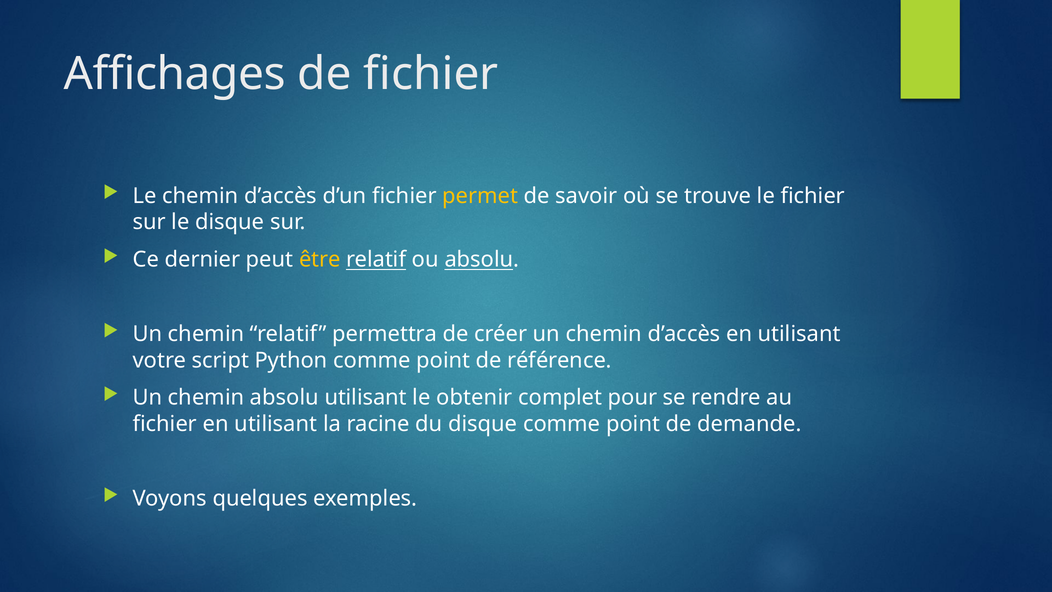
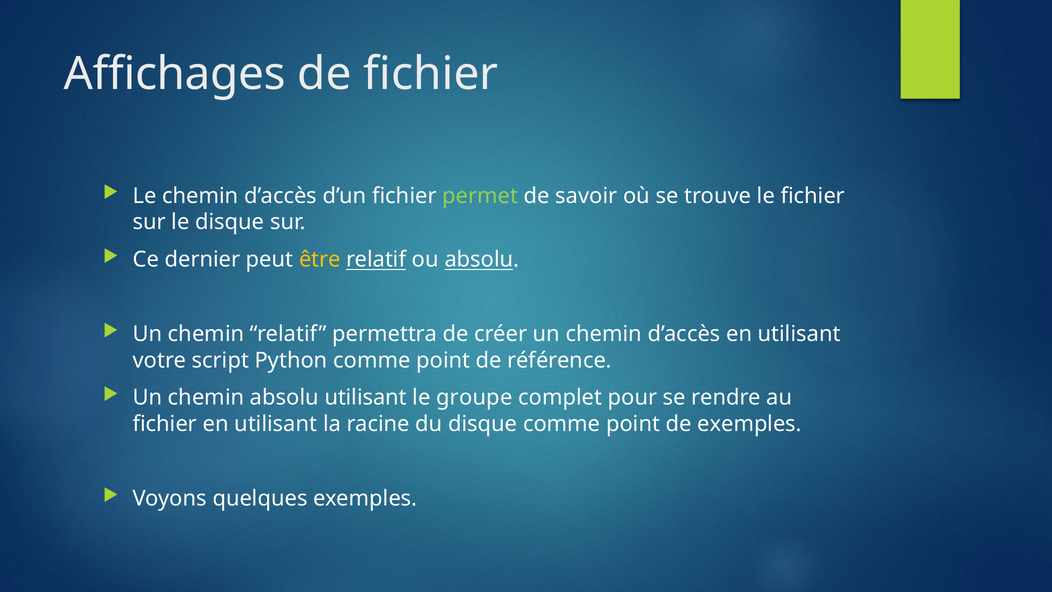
permet colour: yellow -> light green (480, 196)
obtenir: obtenir -> groupe (474, 398)
de demande: demande -> exemples (750, 424)
